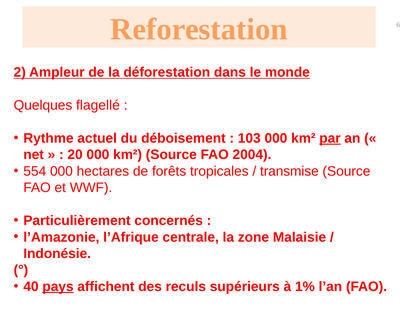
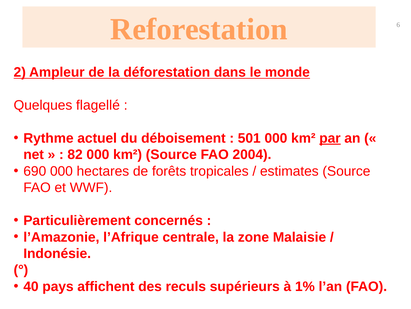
103: 103 -> 501 (249, 138)
20: 20 -> 82 (75, 154)
554: 554 -> 690 (35, 171)
transmise: transmise -> estimates (289, 171)
pays underline: present -> none (58, 286)
